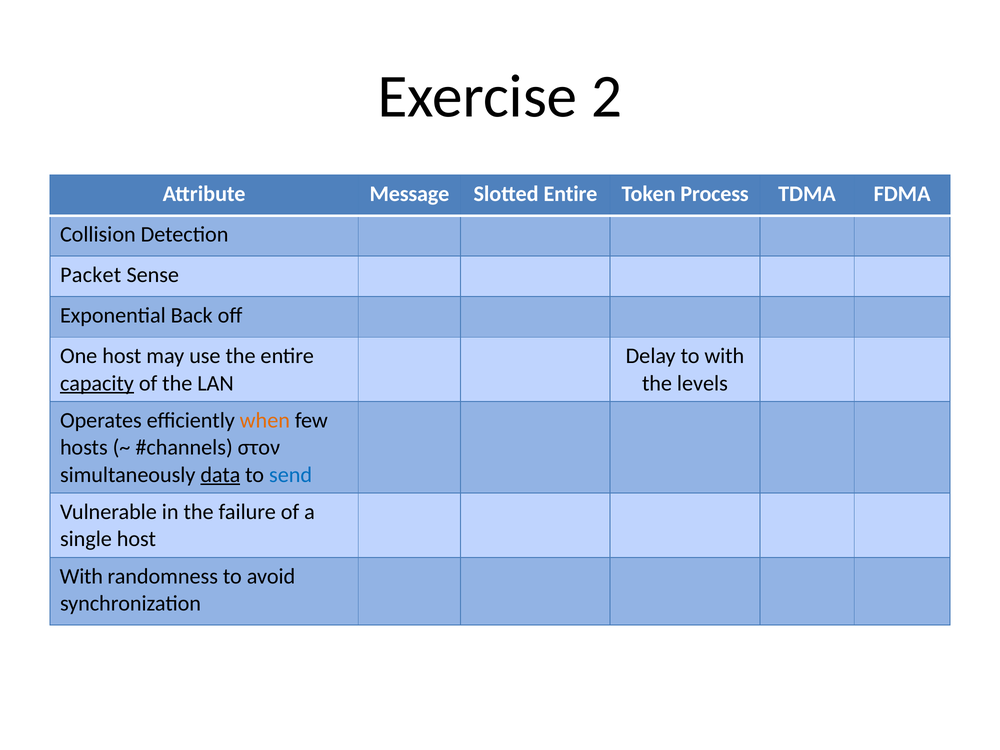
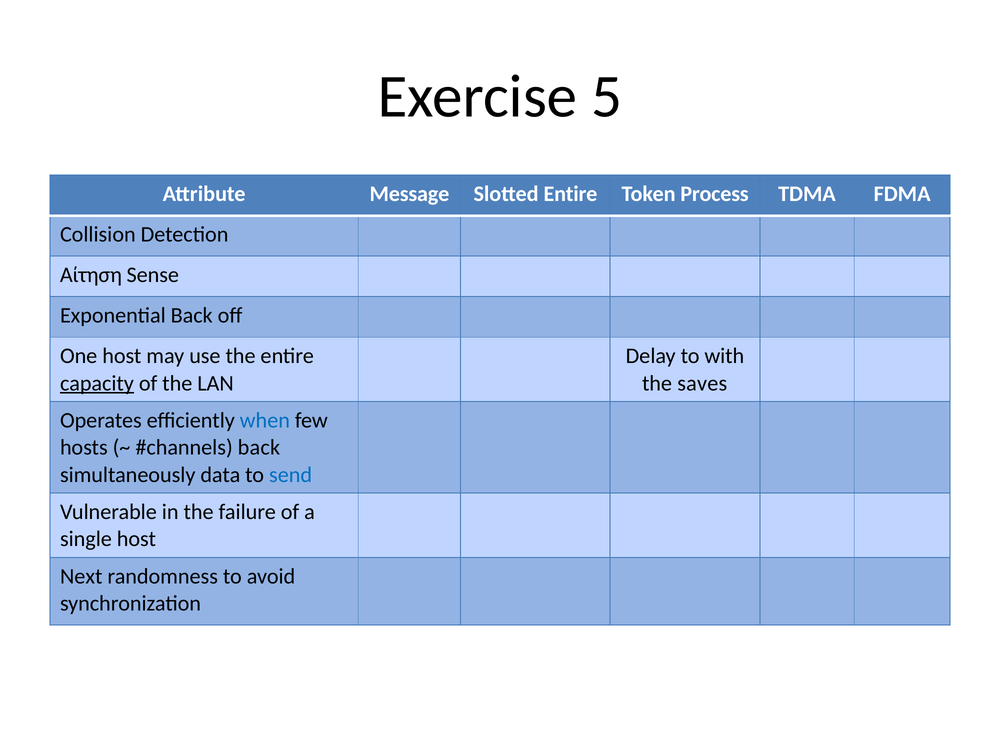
2: 2 -> 5 (607, 97)
Packet: Packet -> Αίτηση (91, 275)
levels: levels -> saves (702, 383)
when colour: orange -> blue (265, 420)
στον: στον -> back (259, 448)
data underline: present -> none (220, 475)
With: With -> Next (81, 576)
